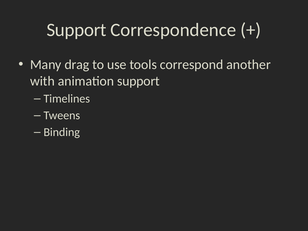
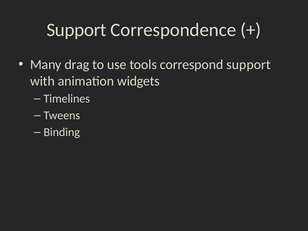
correspond another: another -> support (249, 65)
animation support: support -> widgets (138, 81)
